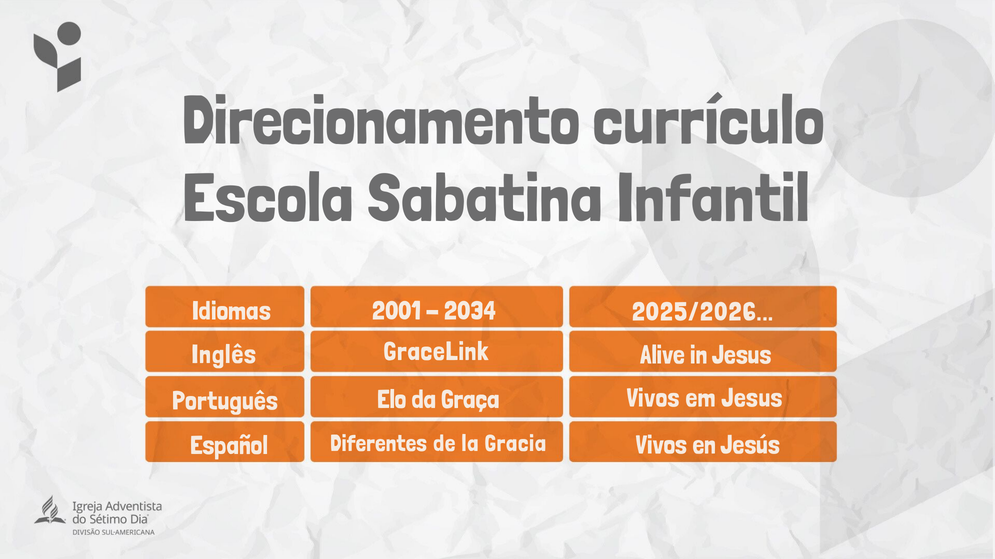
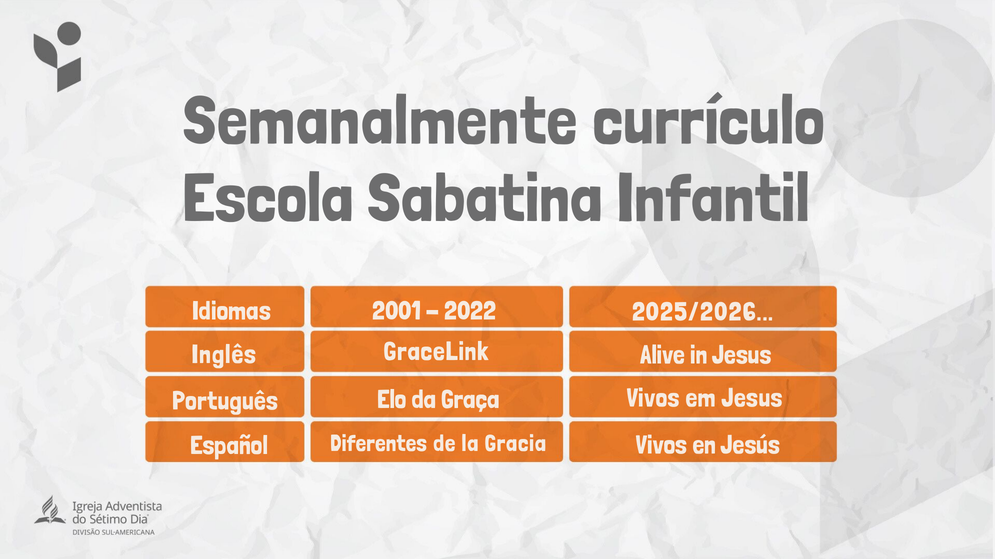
Direcionamento: Direcionamento -> Semanalmente (380, 121)
2034: 2034 -> 2022 (470, 311)
